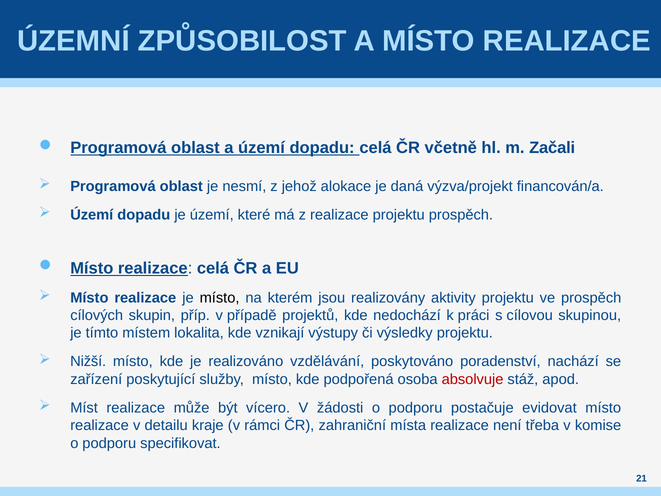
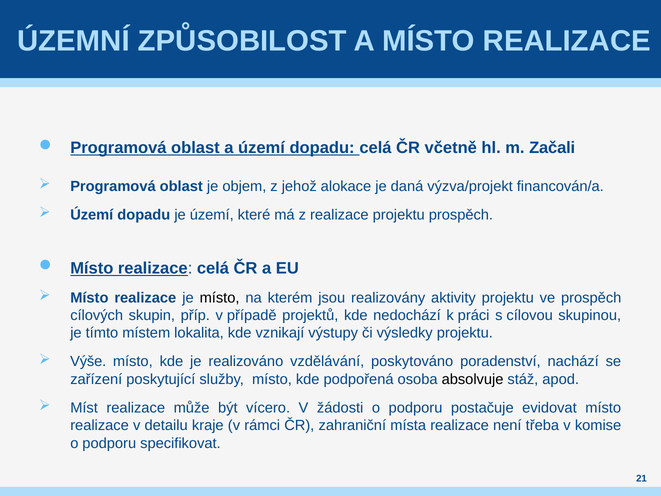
nesmí: nesmí -> objem (244, 186)
Nižší: Nižší -> Výše (88, 361)
absolvuje colour: red -> black (473, 379)
